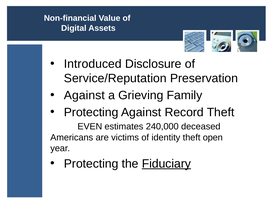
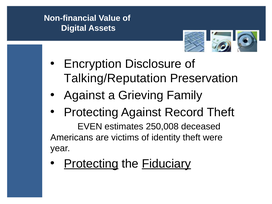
Introduced: Introduced -> Encryption (93, 64)
Service/Reputation: Service/Reputation -> Talking/Reputation (115, 78)
240,000: 240,000 -> 250,008 (162, 127)
open: open -> were (213, 137)
Protecting underline: none -> present (91, 164)
